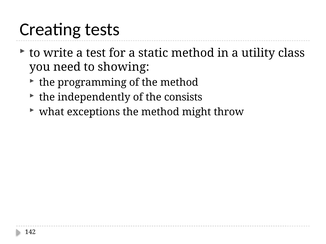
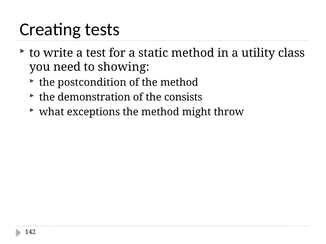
programming: programming -> postcondition (92, 83)
independently: independently -> demonstration (94, 97)
